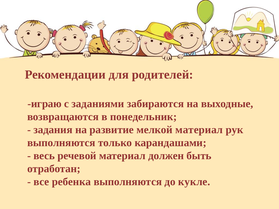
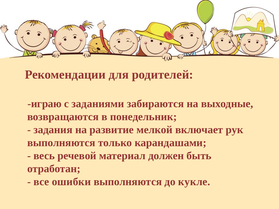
мелкой материал: материал -> включает (199, 130)
ребенка: ребенка -> ошибки (71, 182)
